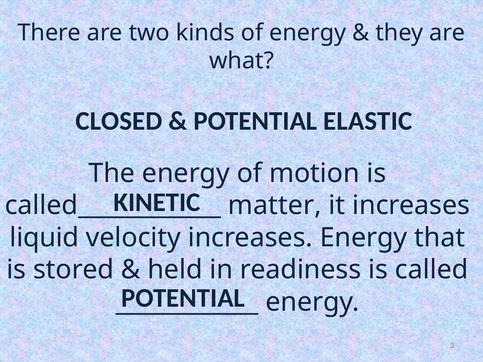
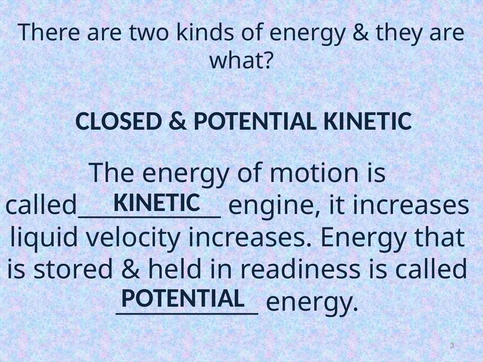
POTENTIAL ELASTIC: ELASTIC -> KINETIC (368, 121)
matter: matter -> engine (275, 205)
